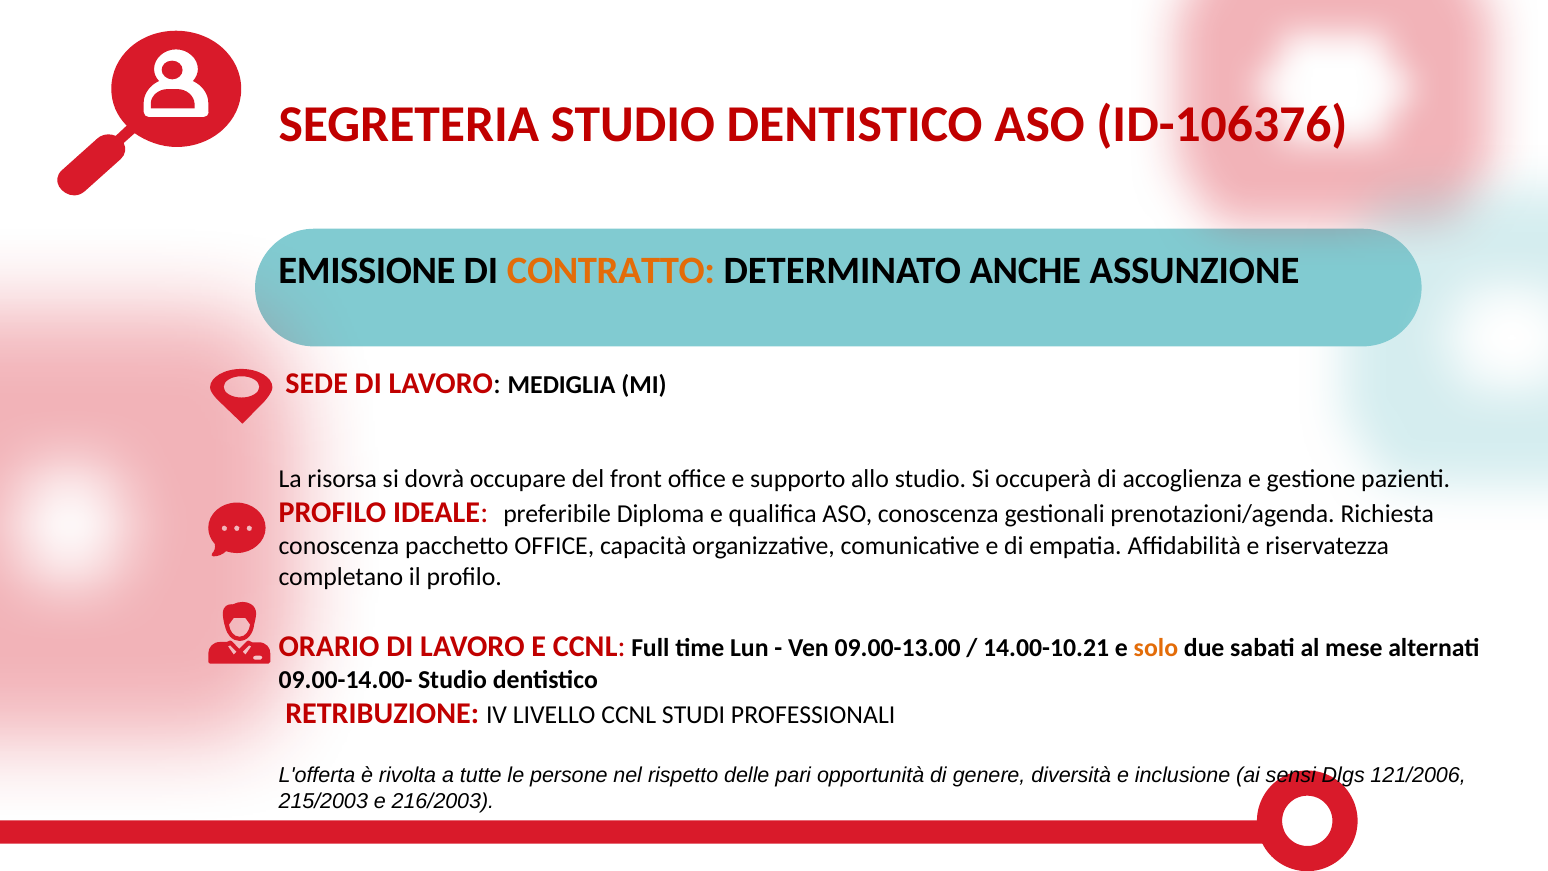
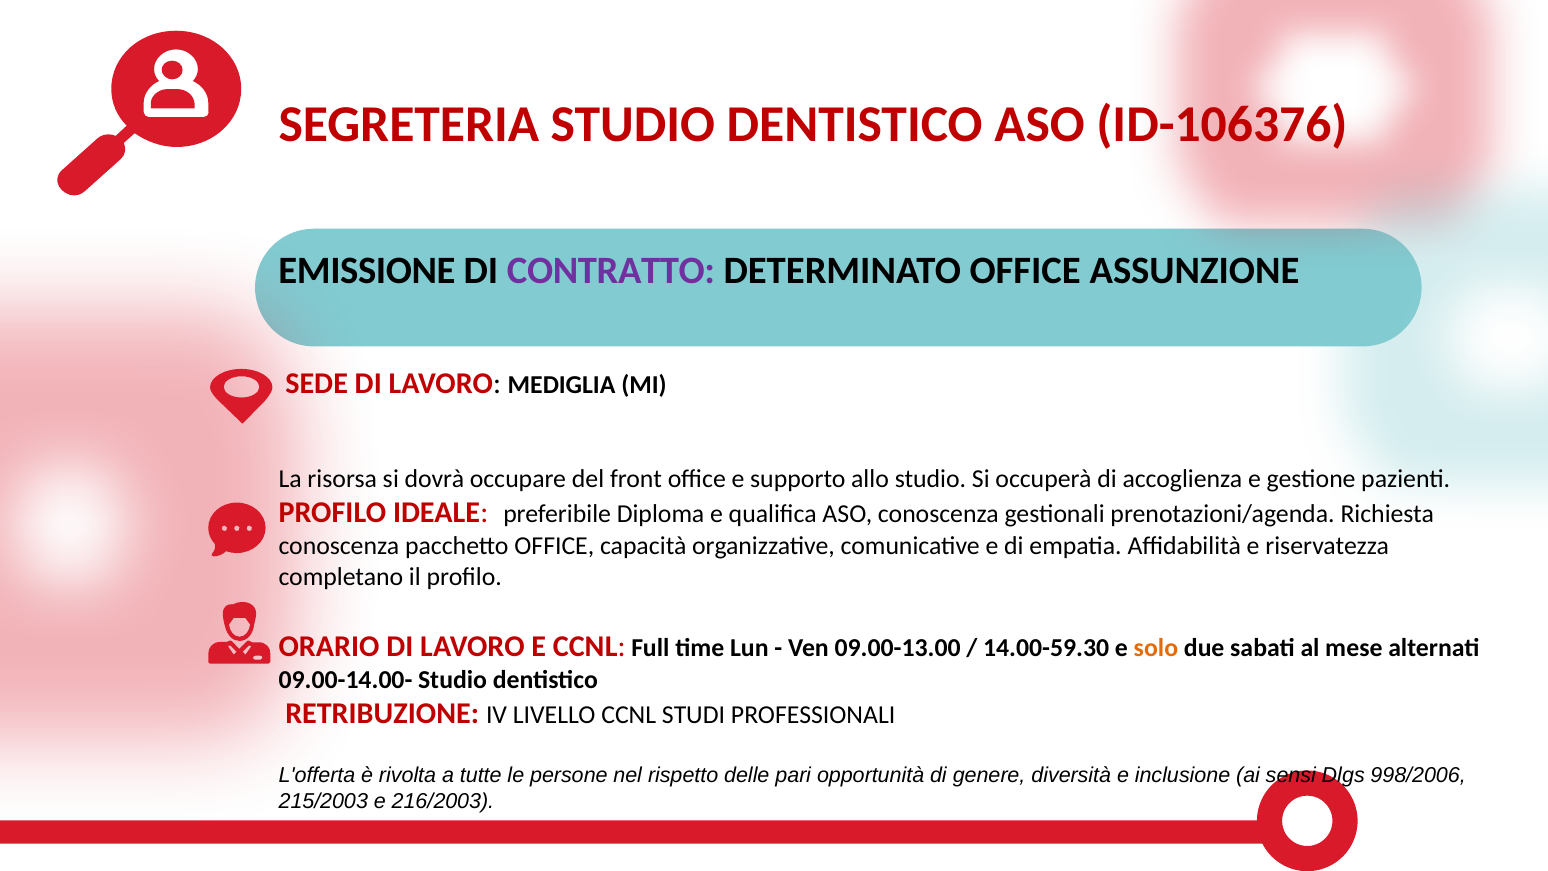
CONTRATTO colour: orange -> purple (611, 271)
DETERMINATO ANCHE: ANCHE -> OFFICE (1025, 271)
14.00-10.21: 14.00-10.21 -> 14.00-59.30 (1046, 648)
121/2006: 121/2006 -> 998/2006 (1418, 775)
